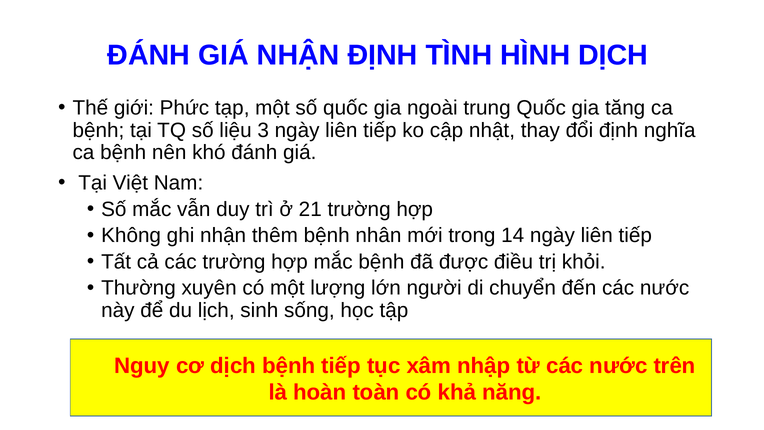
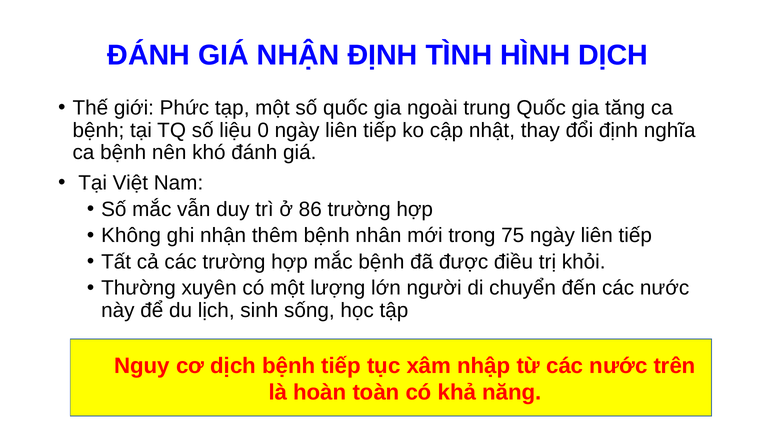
3: 3 -> 0 (263, 130)
21: 21 -> 86 (310, 209)
14: 14 -> 75 (513, 235)
